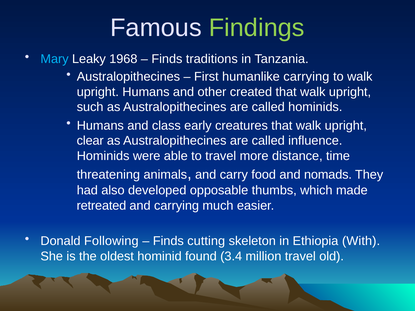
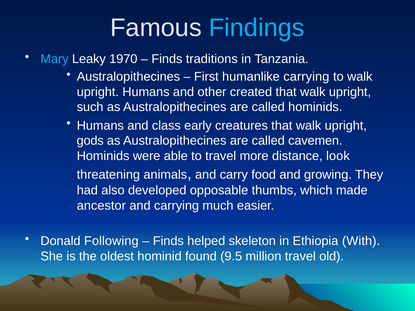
Findings colour: light green -> light blue (257, 28)
1968: 1968 -> 1970 (123, 59)
clear: clear -> gods (90, 141)
influence: influence -> cavemen (315, 141)
time: time -> look (338, 156)
nomads: nomads -> growing (328, 175)
retreated: retreated -> ancestor (101, 206)
cutting: cutting -> helped (206, 241)
3.4: 3.4 -> 9.5 (231, 257)
